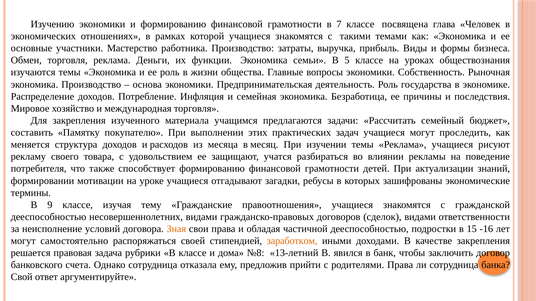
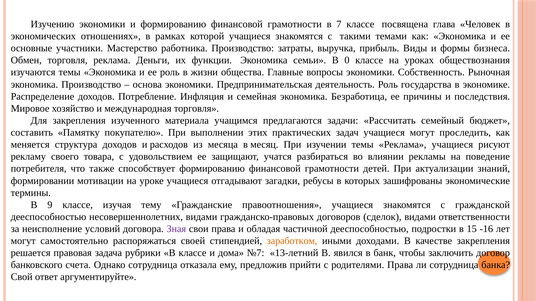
5: 5 -> 0 (347, 60)
Зная colour: orange -> purple (176, 229)
№8: №8 -> №7 (256, 253)
